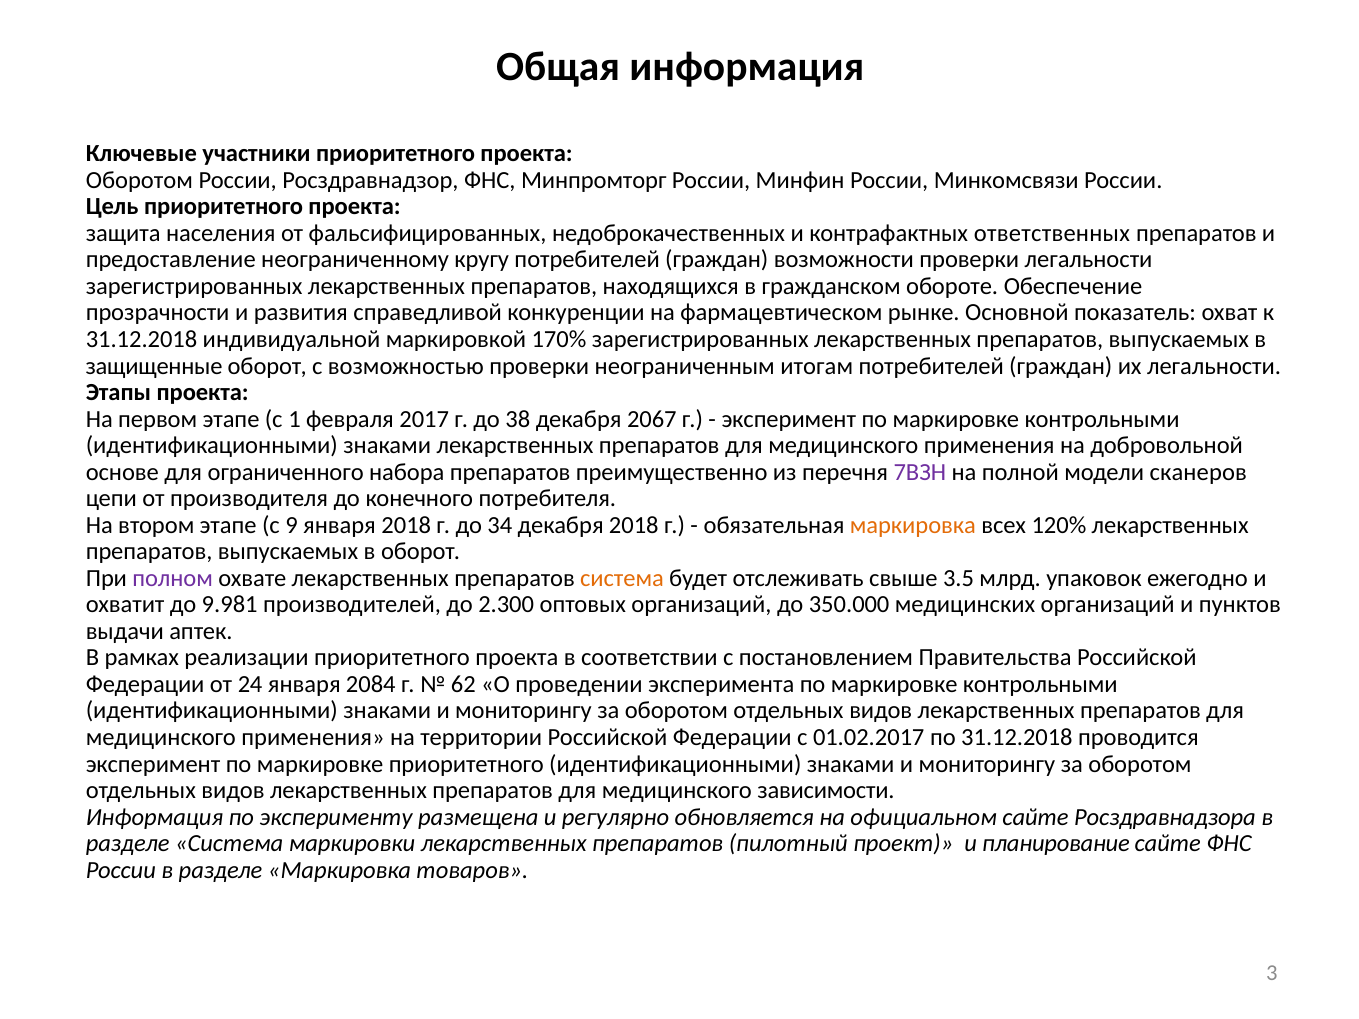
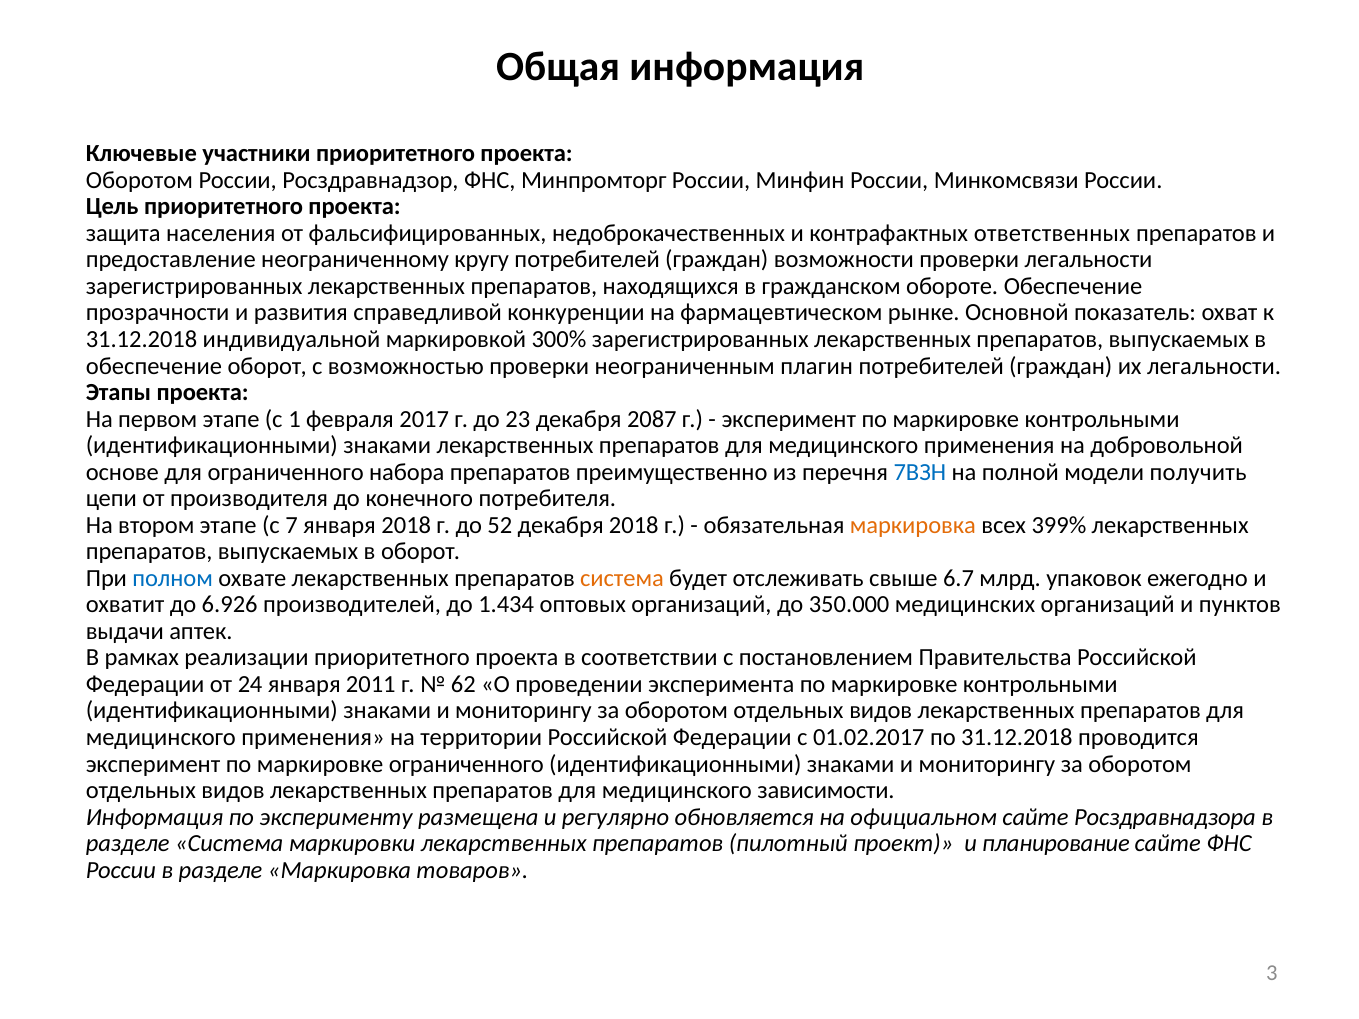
170%: 170% -> 300% (559, 340)
защищенные: защищенные -> обеспечение (154, 366)
итогам: итогам -> плагин (817, 366)
38: 38 -> 23 (518, 419)
2067: 2067 -> 2087 (652, 419)
7ВЗН colour: purple -> blue (920, 472)
сканеров: сканеров -> получить (1198, 472)
9: 9 -> 7 (292, 525)
34: 34 -> 52 (500, 525)
120%: 120% -> 399% (1059, 525)
полном colour: purple -> blue (173, 578)
3.5: 3.5 -> 6.7 (959, 578)
9.981: 9.981 -> 6.926 (230, 605)
2.300: 2.300 -> 1.434 (506, 605)
2084: 2084 -> 2011 (371, 685)
маркировке приоритетного: приоритетного -> ограниченного (466, 764)
